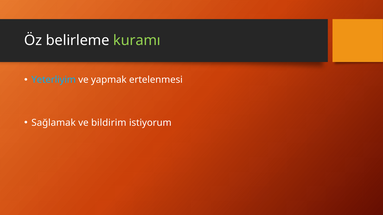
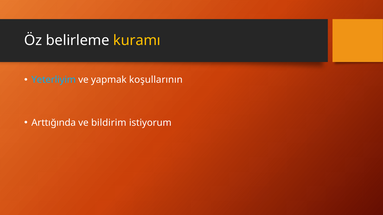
kuramı colour: light green -> yellow (137, 41)
ertelenmesi: ertelenmesi -> koşullarının (156, 80)
Sağlamak: Sağlamak -> Arttığında (54, 123)
